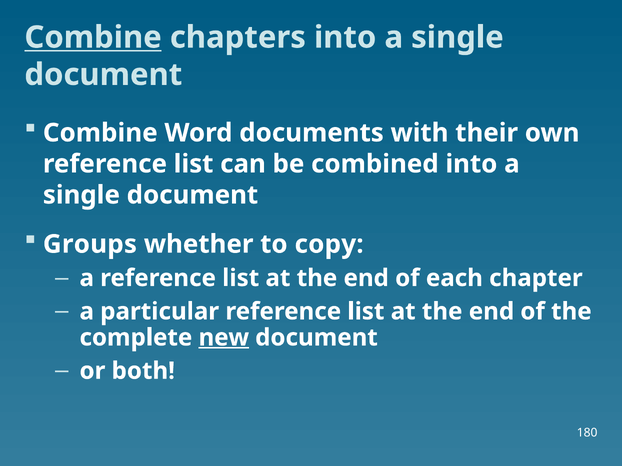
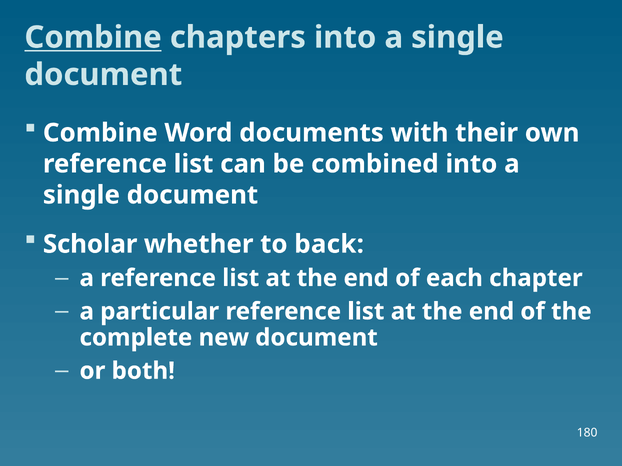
Groups: Groups -> Scholar (90, 244)
copy: copy -> back (329, 244)
new underline: present -> none (224, 338)
